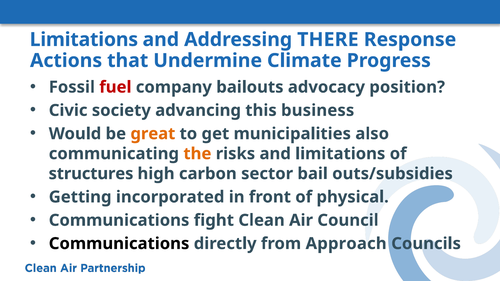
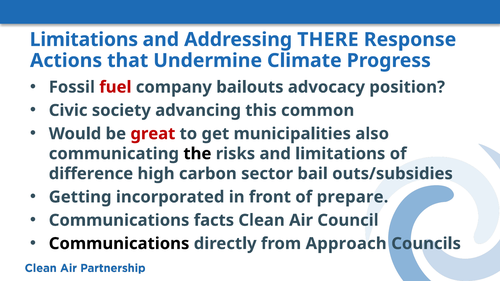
business: business -> common (318, 111)
great colour: orange -> red (153, 134)
the colour: orange -> black (197, 154)
structures: structures -> difference (91, 174)
physical: physical -> prepare (353, 197)
fight: fight -> facts (214, 220)
